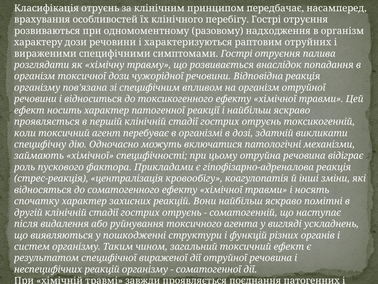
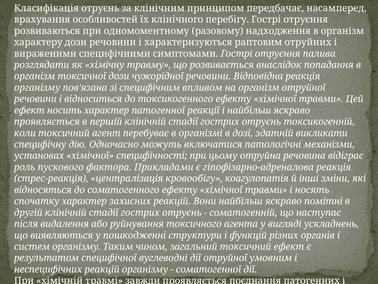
займають: займають -> установах (39, 156)
вираженої: вираженої -> вуглеводні (163, 258)
отруйної речовина: речовина -> умовним (271, 258)
